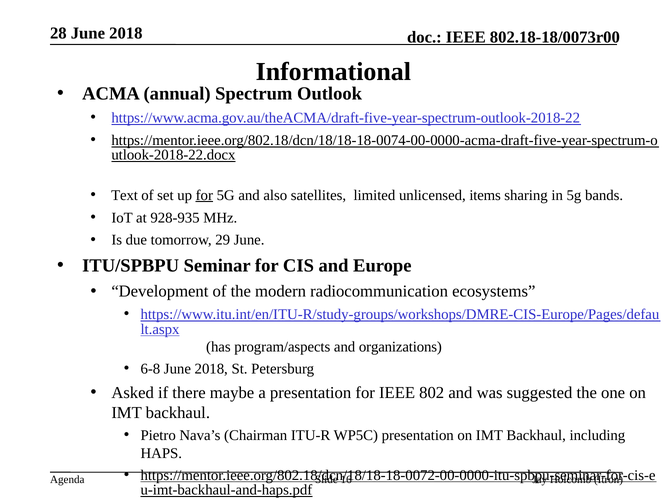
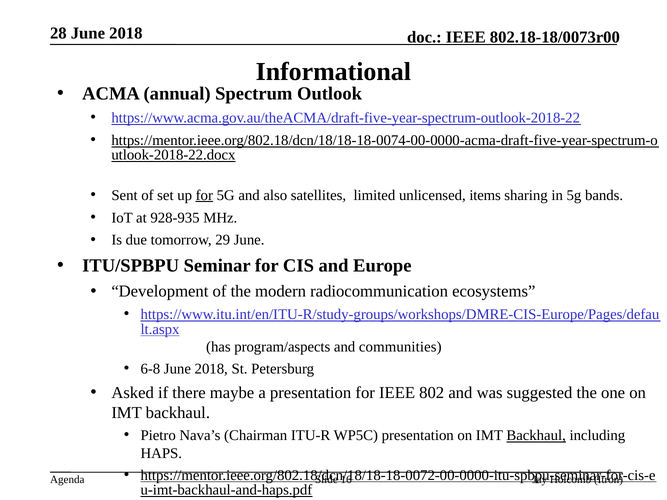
Text: Text -> Sent (125, 195)
organizations: organizations -> communities (400, 347)
Backhaul underline: none -> present (536, 436)
